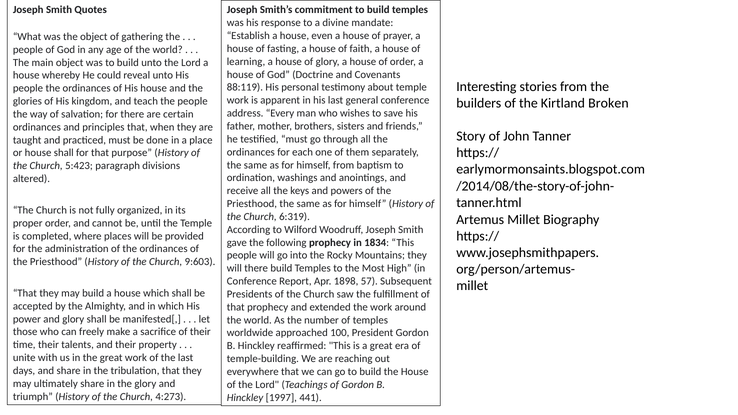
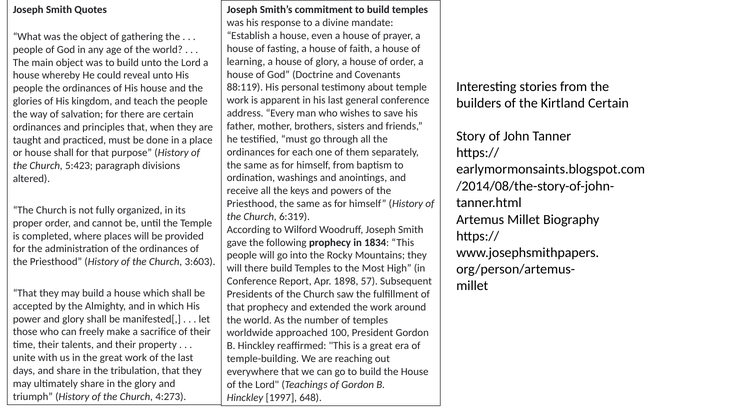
Kirtland Broken: Broken -> Certain (608, 103)
9:603: 9:603 -> 3:603 (200, 262)
441: 441 -> 648 (311, 398)
